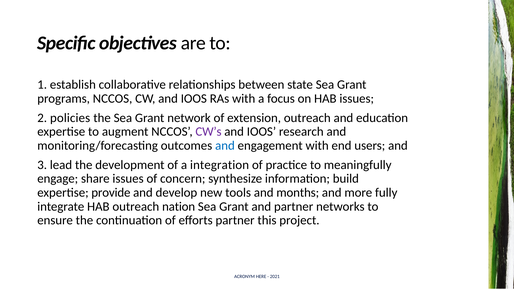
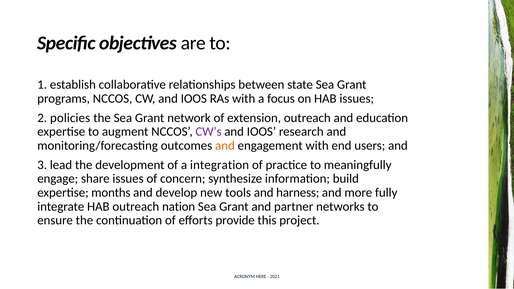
and colour: blue -> orange (225, 146)
provide: provide -> months (111, 193)
months: months -> harness (298, 193)
efforts partner: partner -> provide (235, 220)
